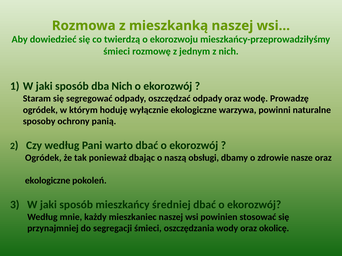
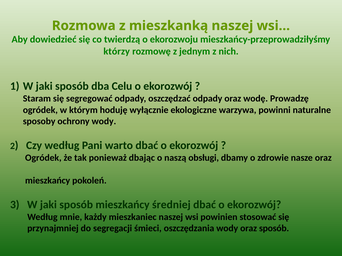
śmieci: śmieci -> którzy (117, 51)
dba Nich: Nich -> Celu (122, 86)
ochrony panią: panią -> wody (104, 122)
ekologiczne: ekologiczne -> mieszkańcy (48, 181)
oraz okolicę: okolicę -> sposób (274, 229)
